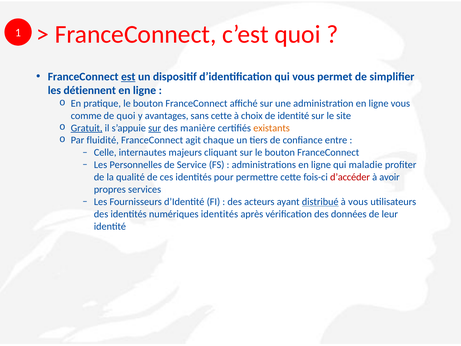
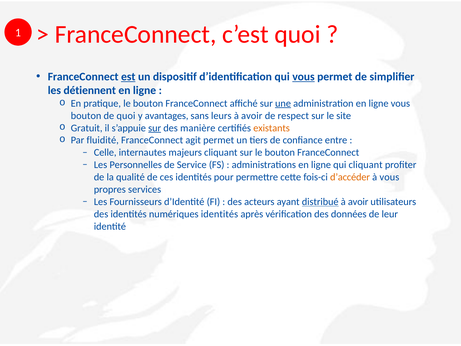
vous underline: none -> present (303, 77)
une underline: none -> present (283, 103)
comme: comme -> bouton (86, 116)
sans cette: cette -> leurs (221, 116)
choix: choix -> avoir (252, 116)
de identité: identité -> respect (293, 116)
Gratuit underline: present -> none (87, 128)
agit chaque: chaque -> permet (219, 140)
qui maladie: maladie -> cliquant (366, 165)
d’accéder colour: red -> orange (350, 177)
à avoir: avoir -> vous (389, 177)
vous: vous -> avoir (358, 202)
